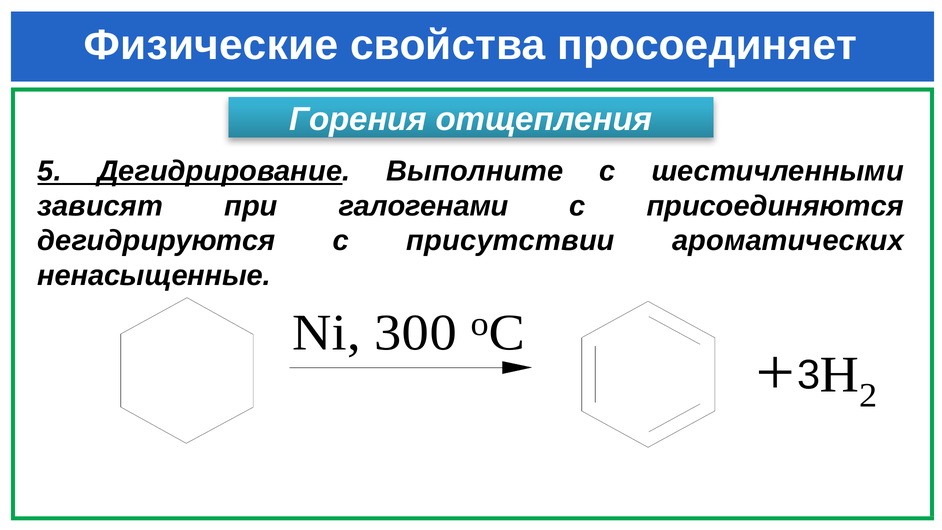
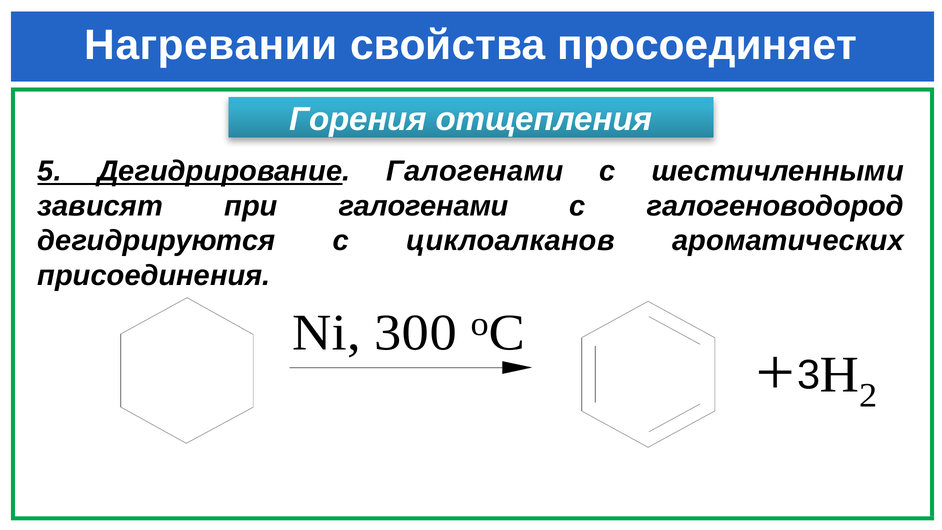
Физические: Физические -> Нагревании (211, 45)
Дегидрирование Выполните: Выполните -> Галогенами (475, 171)
присоединяются: присоединяются -> галогеноводород (775, 206)
присутствии: присутствии -> циклоалканов (511, 241)
ненасыщенные: ненасыщенные -> присоединения (154, 276)
